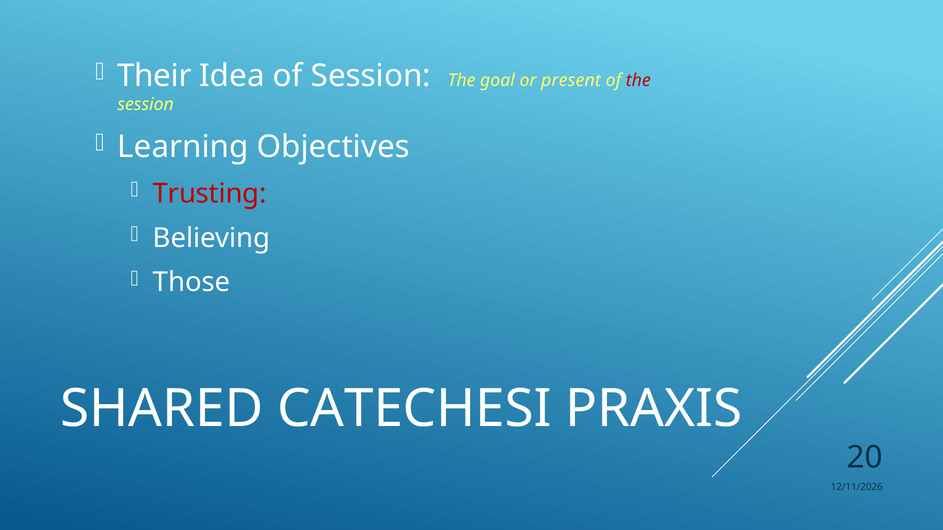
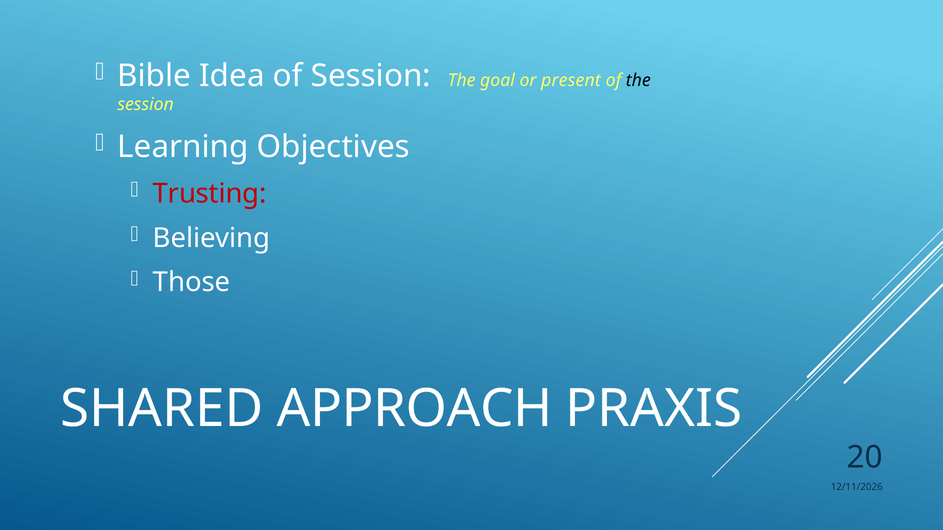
Their: Their -> Bible (154, 76)
the colour: red -> black (638, 81)
CATECHESI: CATECHESI -> APPROACH (415, 409)
